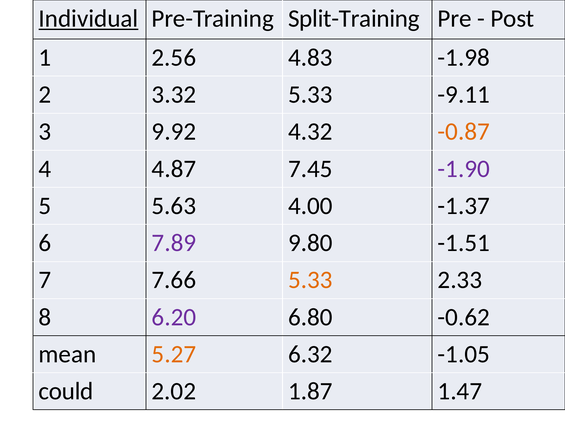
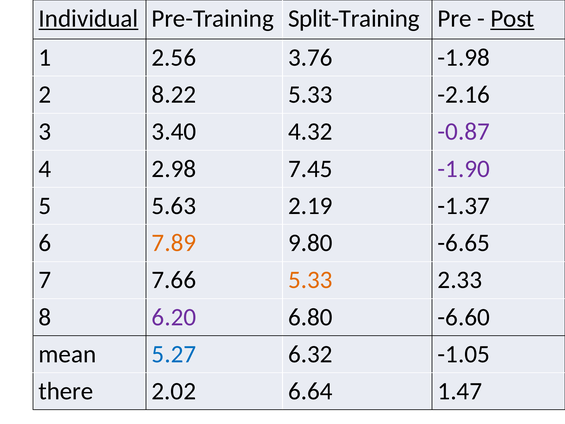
Post underline: none -> present (512, 18)
4.83: 4.83 -> 3.76 (310, 57)
3.32: 3.32 -> 8.22 (174, 95)
-9.11: -9.11 -> -2.16 (464, 95)
9.92: 9.92 -> 3.40 (174, 132)
-0.87 colour: orange -> purple (464, 132)
4.87: 4.87 -> 2.98 (174, 169)
4.00: 4.00 -> 2.19 (310, 206)
7.89 colour: purple -> orange (174, 243)
-1.51: -1.51 -> -6.65 (464, 243)
-0.62: -0.62 -> -6.60 (464, 317)
5.27 colour: orange -> blue (174, 354)
could: could -> there (66, 391)
1.87: 1.87 -> 6.64 (310, 391)
